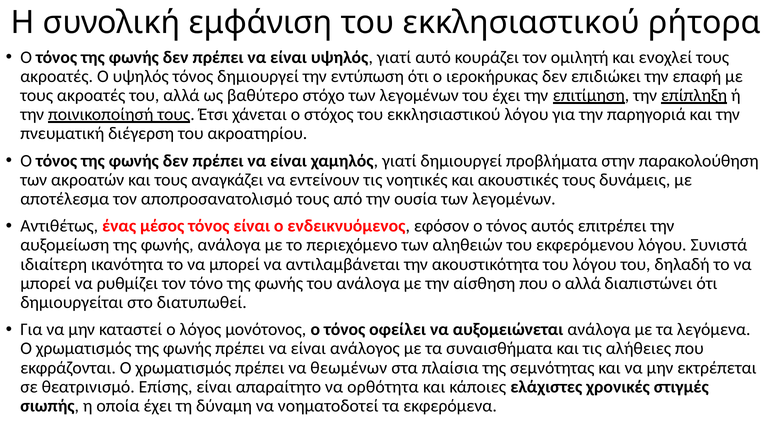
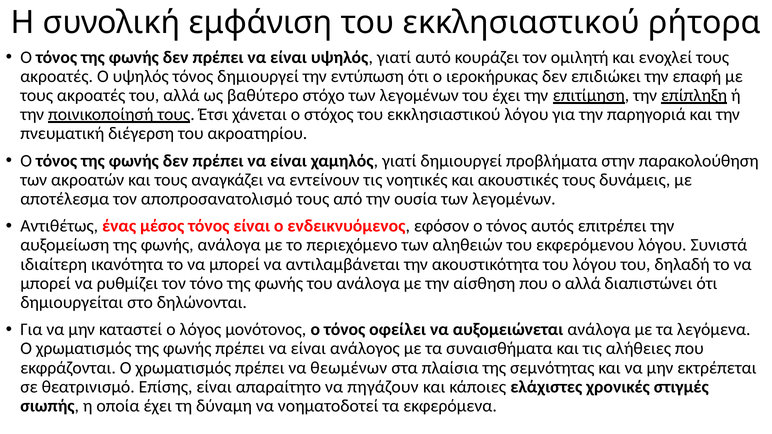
διατυπωθεί: διατυπωθεί -> δηλώνονται (202, 303)
ορθότητα: ορθότητα -> πηγάζουν (383, 387)
